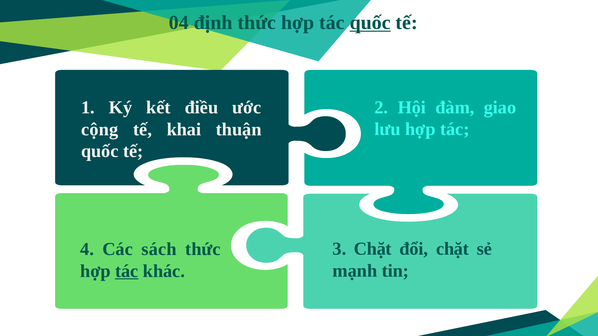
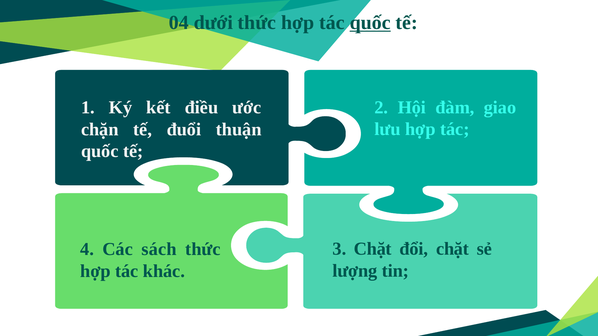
định: định -> dưới (213, 23)
cộng: cộng -> chặn (100, 129)
khai: khai -> đuổi (184, 129)
mạnh: mạnh -> lượng (355, 271)
tác underline: present -> none (127, 271)
